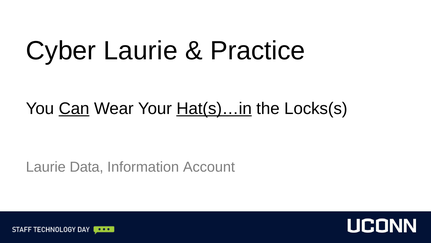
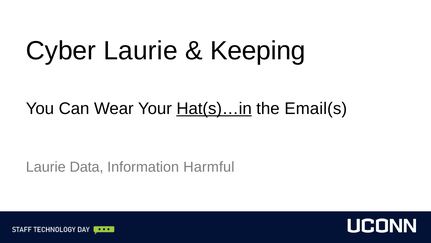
Practice: Practice -> Keeping (258, 51)
Can underline: present -> none (74, 108)
Locks(s: Locks(s -> Email(s (316, 108)
Account: Account -> Harmful (209, 167)
